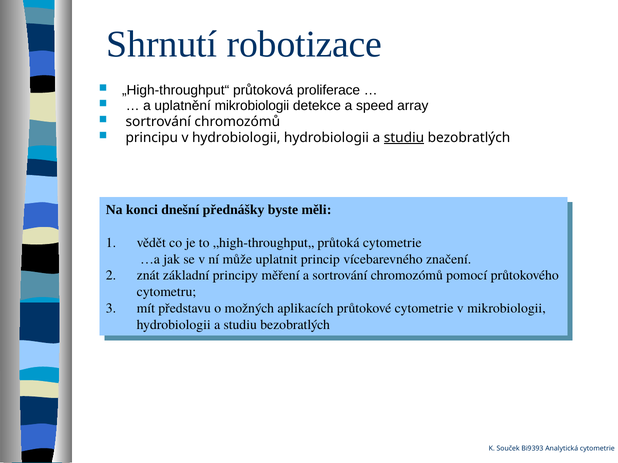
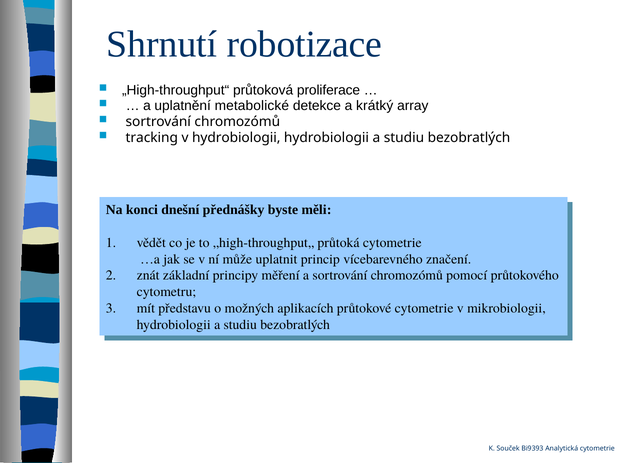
uplatnění mikrobiologii: mikrobiologii -> metabolické (252, 106)
speed: speed -> krátký (375, 106)
principu: principu -> tracking (152, 138)
studiu underline: present -> none (404, 138)
